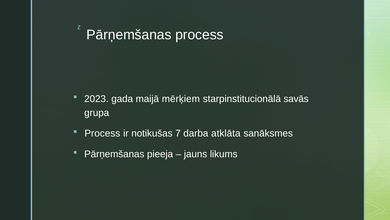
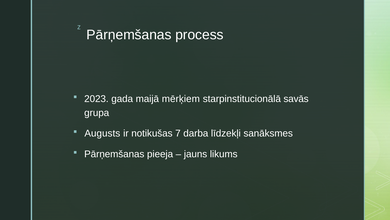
Process: Process -> Augusts (102, 133)
atklāta: atklāta -> līdzekļi (226, 133)
